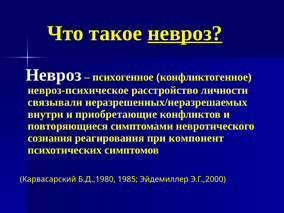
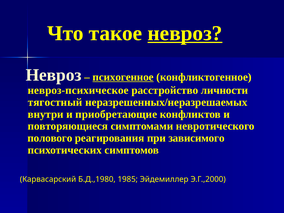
психогенное underline: none -> present (123, 77)
связывали: связывали -> тягостный (55, 102)
сознания: сознания -> полового (50, 138)
компонент: компонент -> зависимого (197, 138)
